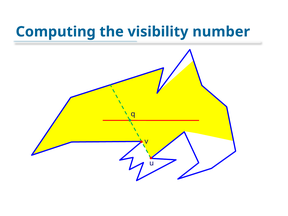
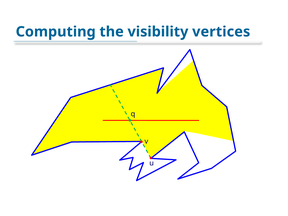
number: number -> vertices (221, 32)
